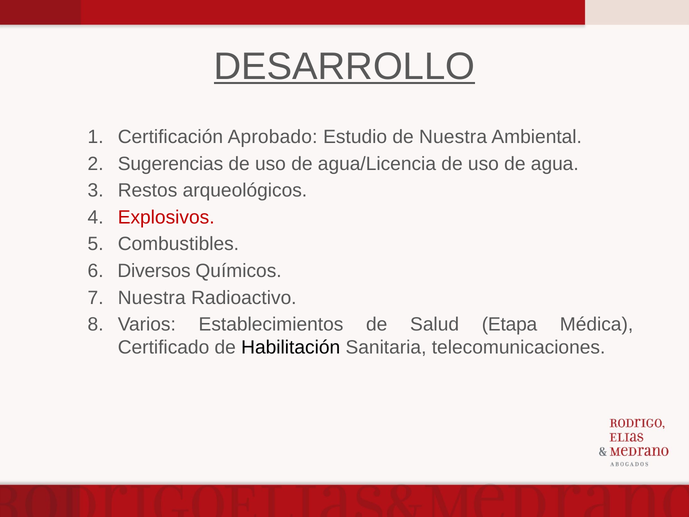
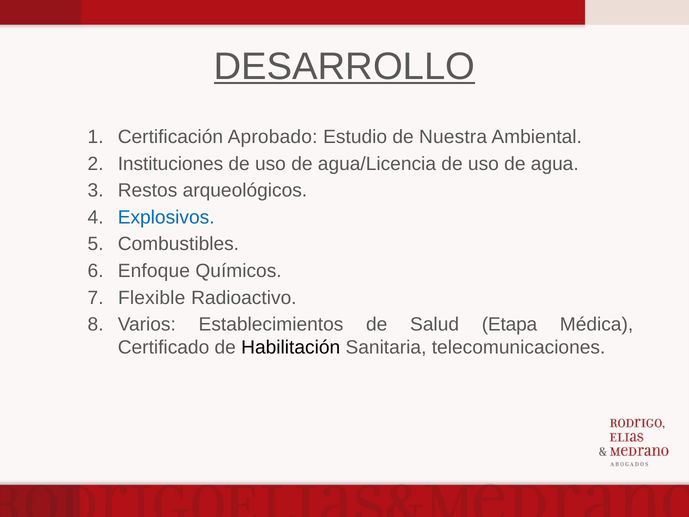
Sugerencias: Sugerencias -> Instituciones (170, 164)
Explosivos colour: red -> blue (166, 217)
Diversos: Diversos -> Enfoque (154, 271)
Nuestra: Nuestra -> Flexible (152, 298)
